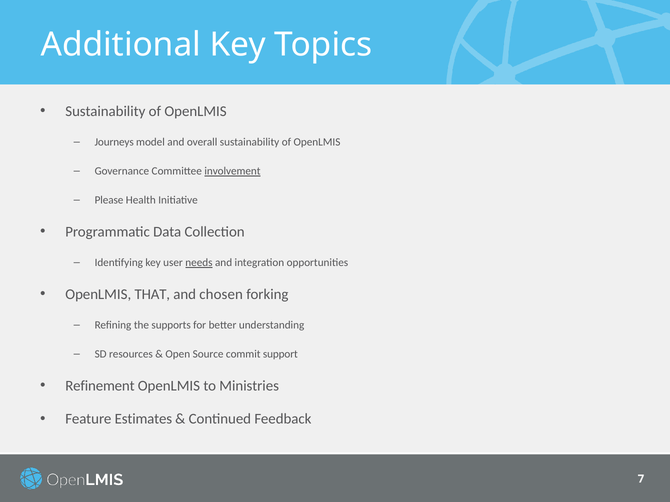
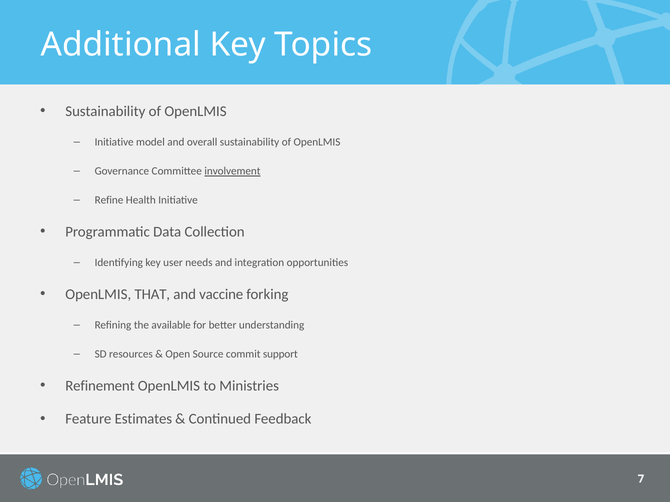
Journeys: Journeys -> Initiative (114, 142)
Please: Please -> Refine (109, 200)
needs underline: present -> none (199, 263)
chosen: chosen -> vaccine (221, 294)
supports: supports -> available (171, 325)
